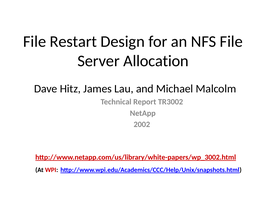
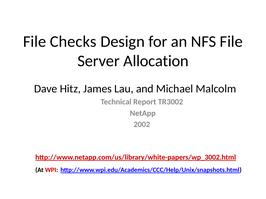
Restart: Restart -> Checks (73, 42)
